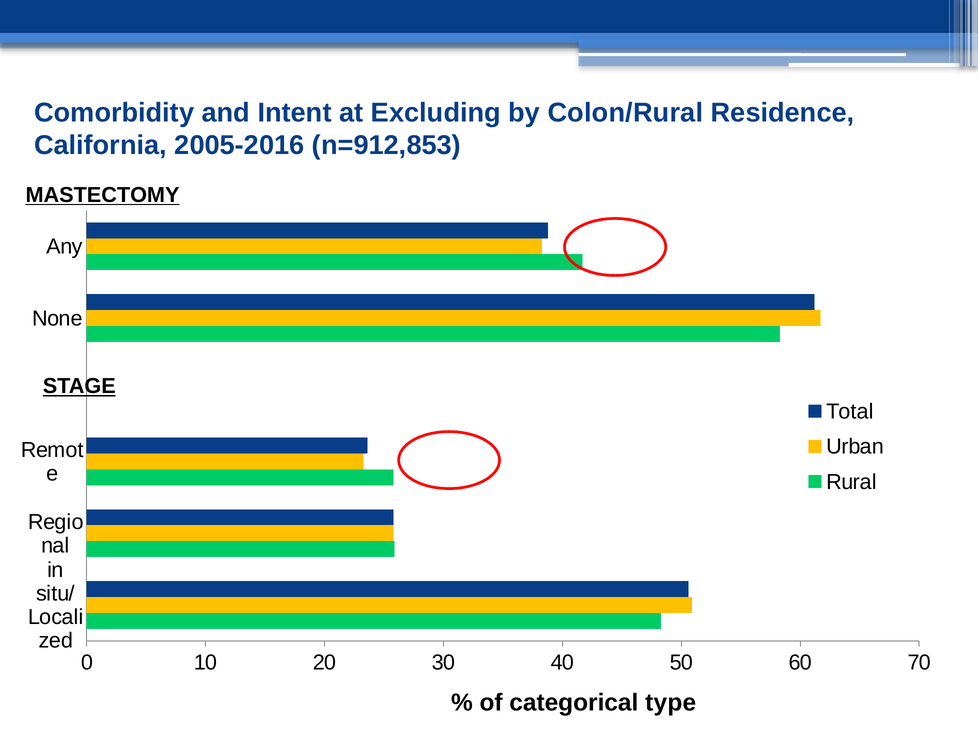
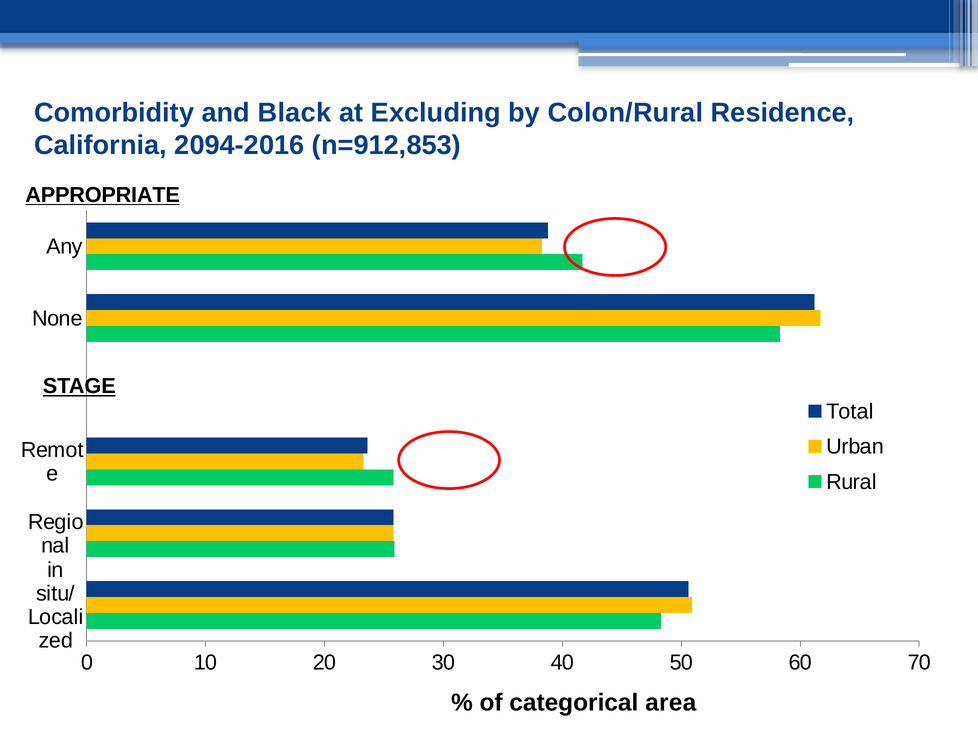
Intent: Intent -> Black (294, 113)
2005-2016: 2005-2016 -> 2094-2016 (239, 145)
MASTECTOMY: MASTECTOMY -> APPROPRIATE (103, 195)
type: type -> area (671, 703)
